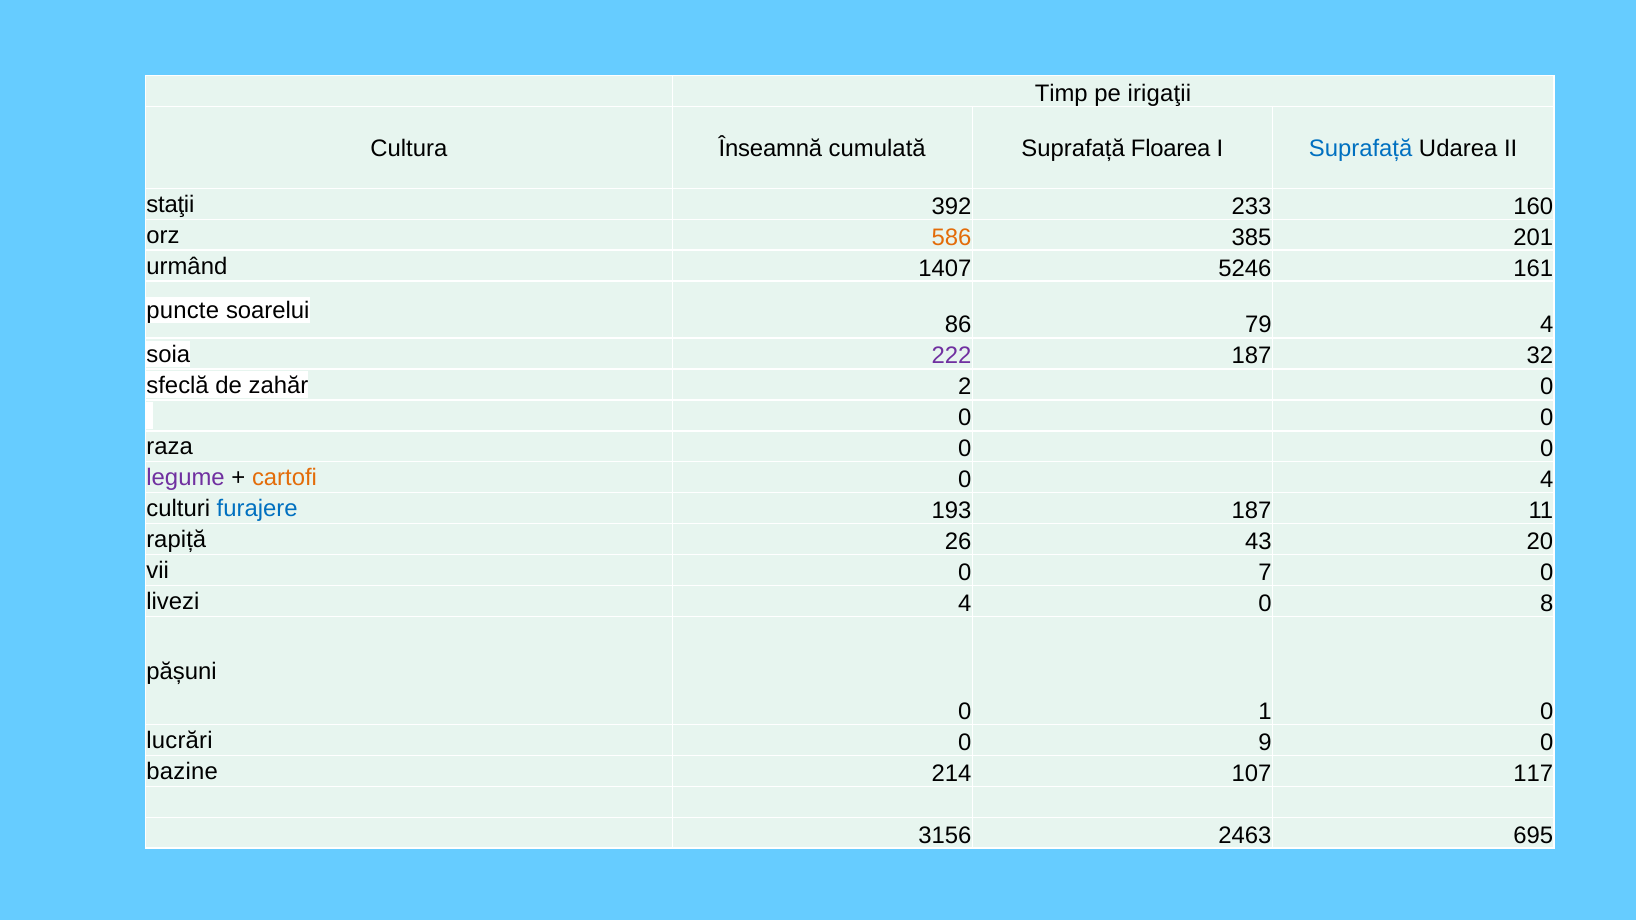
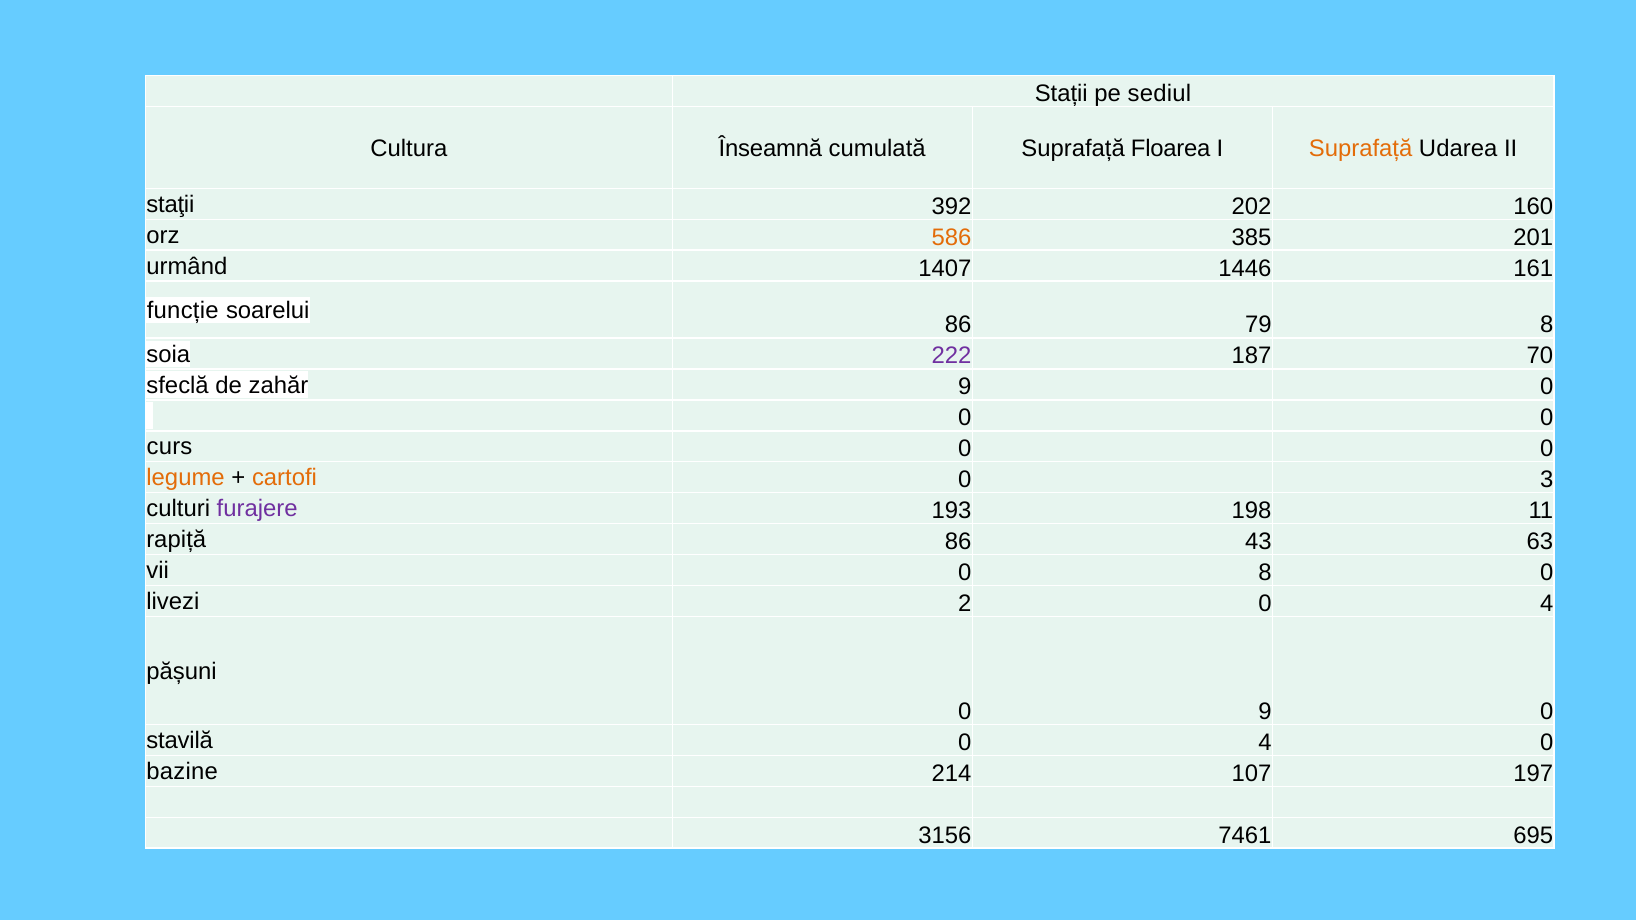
Timp: Timp -> Stații (1061, 94)
irigaţii: irigaţii -> sediul (1159, 94)
Suprafață colour: blue -> orange (1361, 148)
233: 233 -> 202 (1252, 206)
5246: 5246 -> 1446 (1245, 268)
puncte: puncte -> funcție (183, 311)
79 4: 4 -> 8 (1547, 325)
32: 32 -> 70 (1540, 356)
zahăr 2: 2 -> 9 (965, 387)
raza: raza -> curs (170, 447)
legume colour: purple -> orange (186, 478)
0 4: 4 -> 3 (1547, 480)
furajere colour: blue -> purple (257, 509)
193 187: 187 -> 198 (1252, 511)
rapiță 26: 26 -> 86 (958, 542)
20: 20 -> 63 (1540, 542)
0 7: 7 -> 8 (1265, 572)
livezi 4: 4 -> 2 (965, 603)
8: 8 -> 4 (1547, 603)
0 1: 1 -> 9 (1265, 712)
lucrări: lucrări -> stavilă (180, 741)
9: 9 -> 4 (1265, 743)
117: 117 -> 197 (1533, 774)
2463: 2463 -> 7461 (1245, 835)
